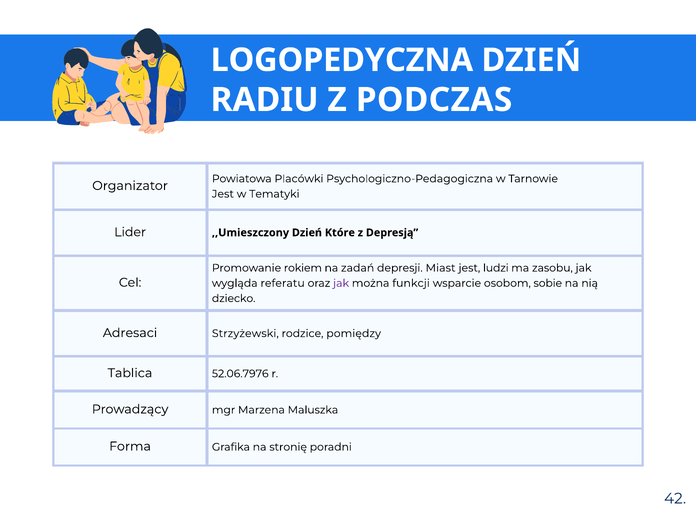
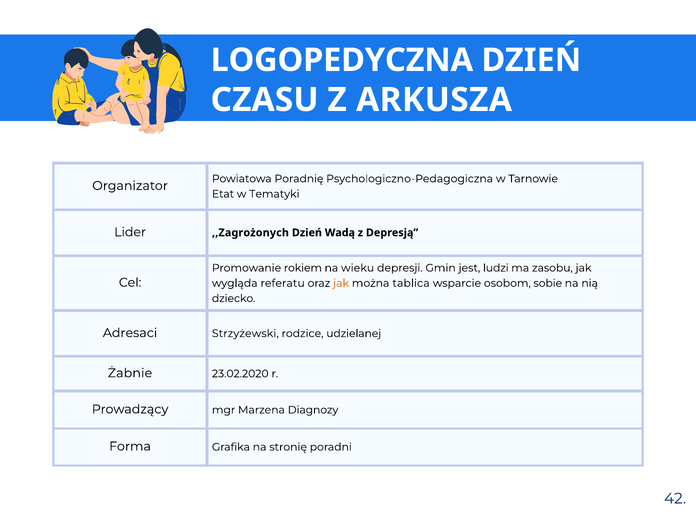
RADIU: RADIU -> CZASU (265, 100)
PODCZAS: PODCZAS -> ARKUSZA (434, 100)
Placówki: Placówki -> Poradnię (299, 179)
Jest: Jest -> Etat (223, 194)
,,Umieszczony: ,,Umieszczony -> ,,Zagrożonych (250, 233)
Które: Które -> Wadą (340, 233)
zadań: zadań -> wieku (358, 268)
Miast: Miast -> Gmin (441, 268)
jak colour: purple -> orange (341, 283)
funkcji: funkcji -> tablica (411, 283)
pomiędzy: pomiędzy -> udzielanej (354, 333)
Tablica: Tablica -> Żabnie (130, 373)
52.06.7976: 52.06.7976 -> 23.02.2020 (240, 374)
Maluszka: Maluszka -> Diagnozy (313, 410)
